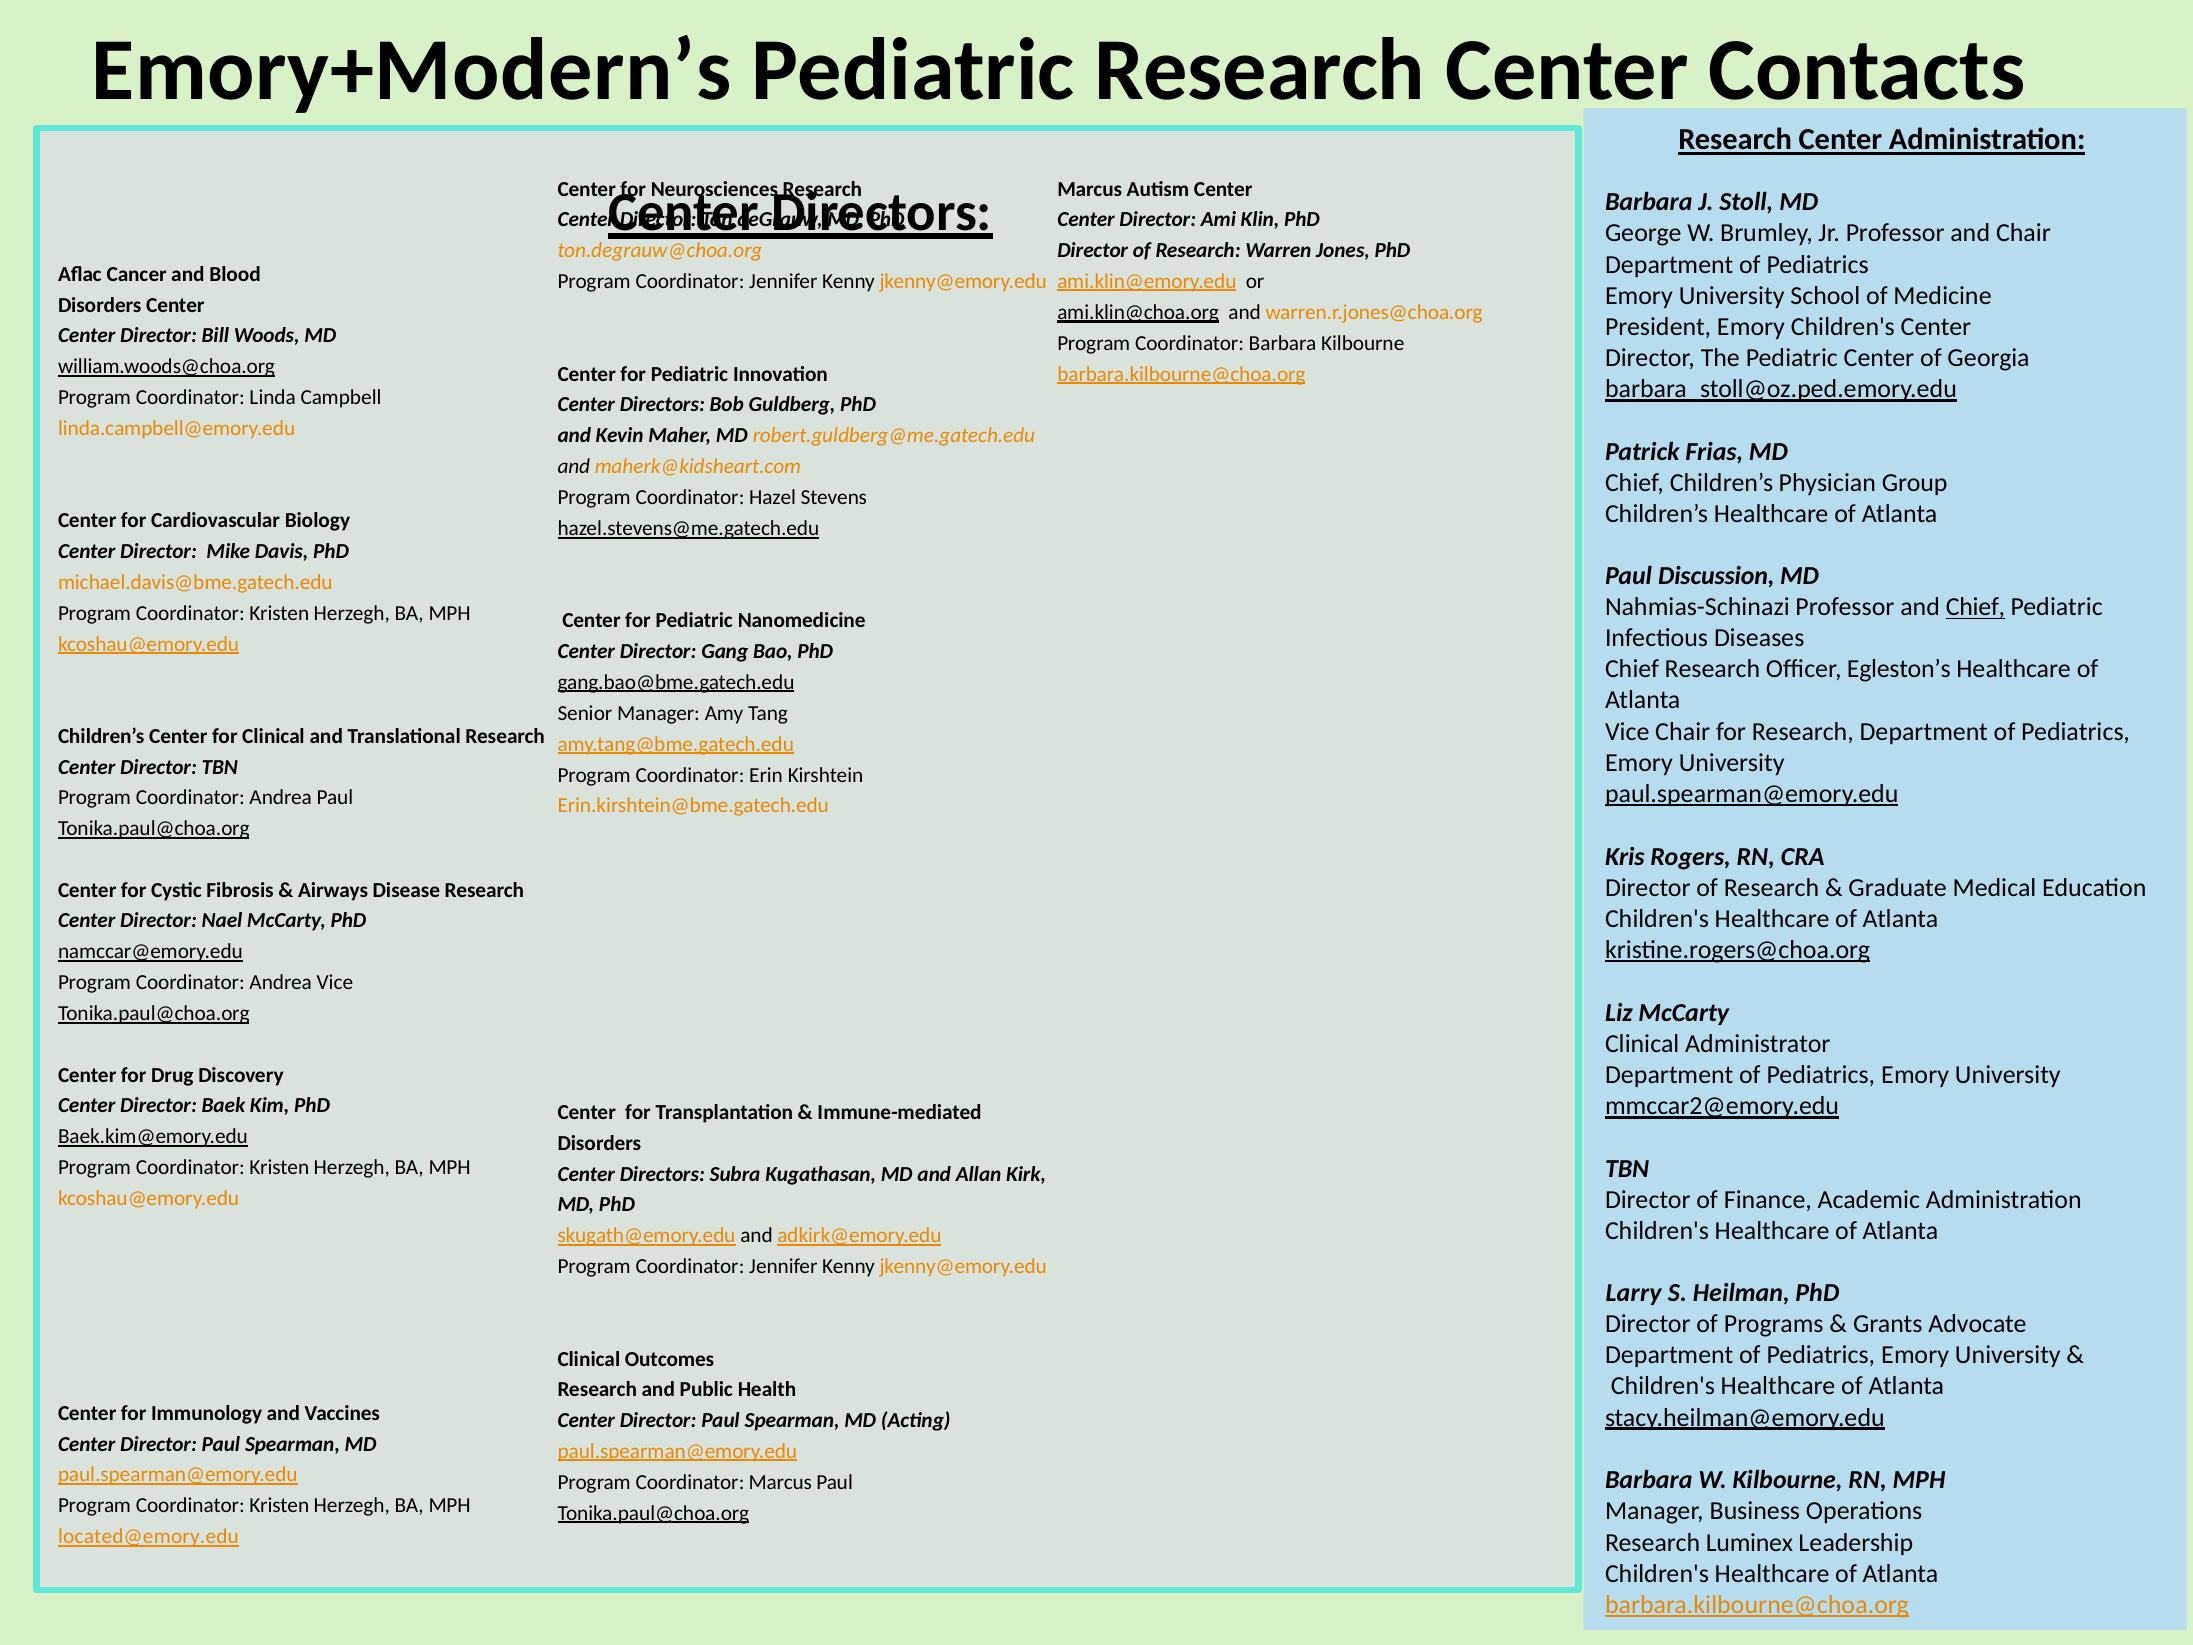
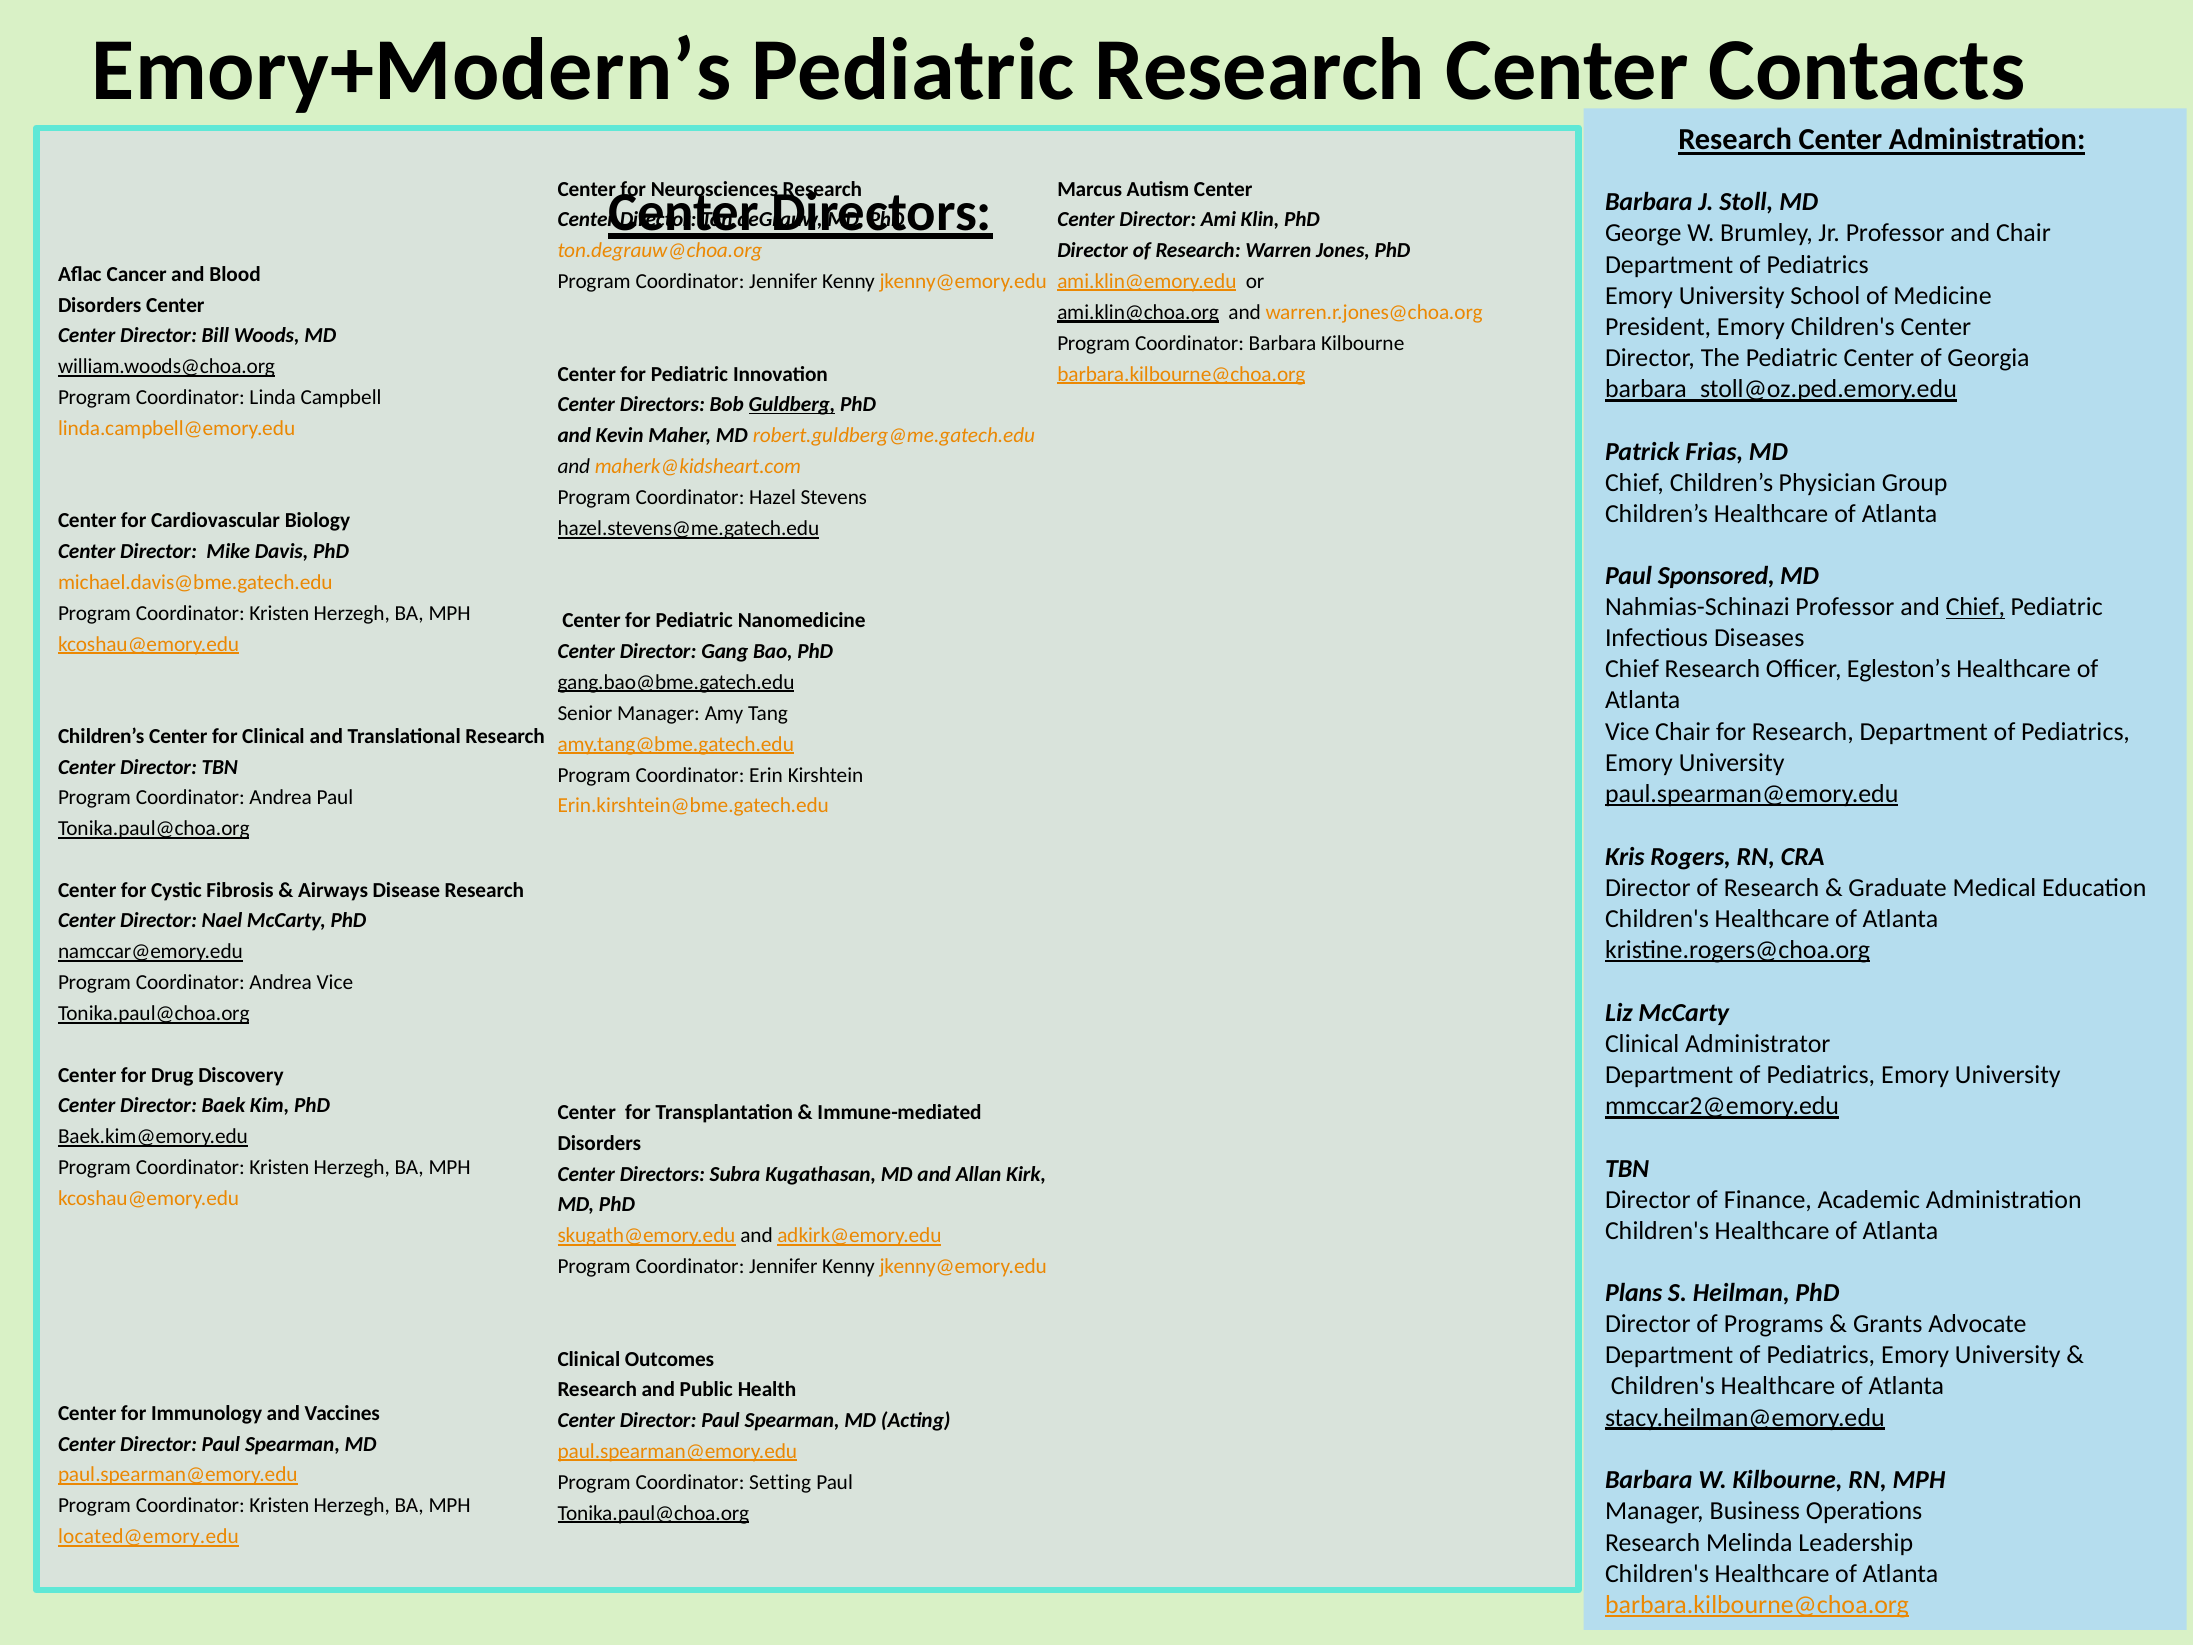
Guldberg underline: none -> present (792, 405)
Discussion: Discussion -> Sponsored (1716, 576)
Larry: Larry -> Plans (1634, 1293)
Coordinator Marcus: Marcus -> Setting (780, 1482)
Luminex: Luminex -> Melinda (1749, 1542)
